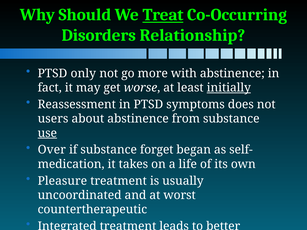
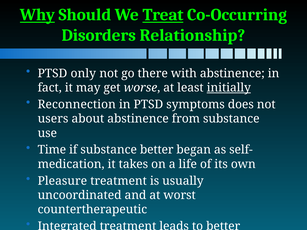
Why underline: none -> present (37, 15)
more: more -> there (153, 74)
Reassessment: Reassessment -> Reconnection (77, 105)
use underline: present -> none (47, 133)
Over: Over -> Time (52, 150)
substance forget: forget -> better (157, 150)
